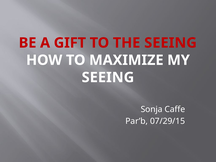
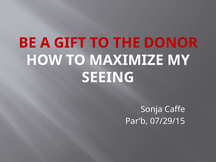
THE SEEING: SEEING -> DONOR (171, 43)
